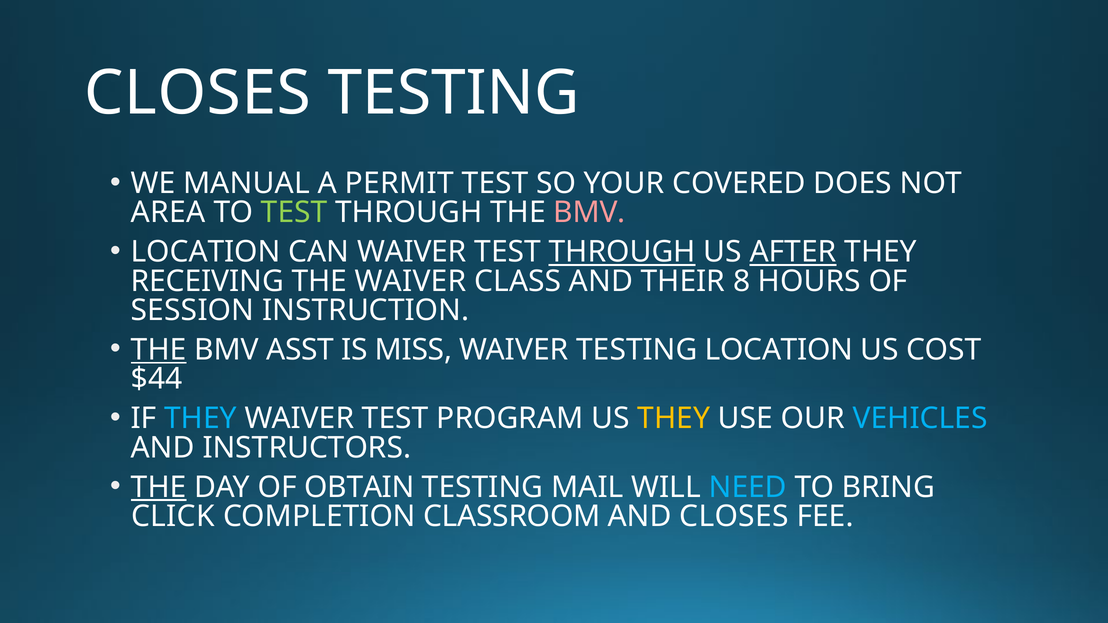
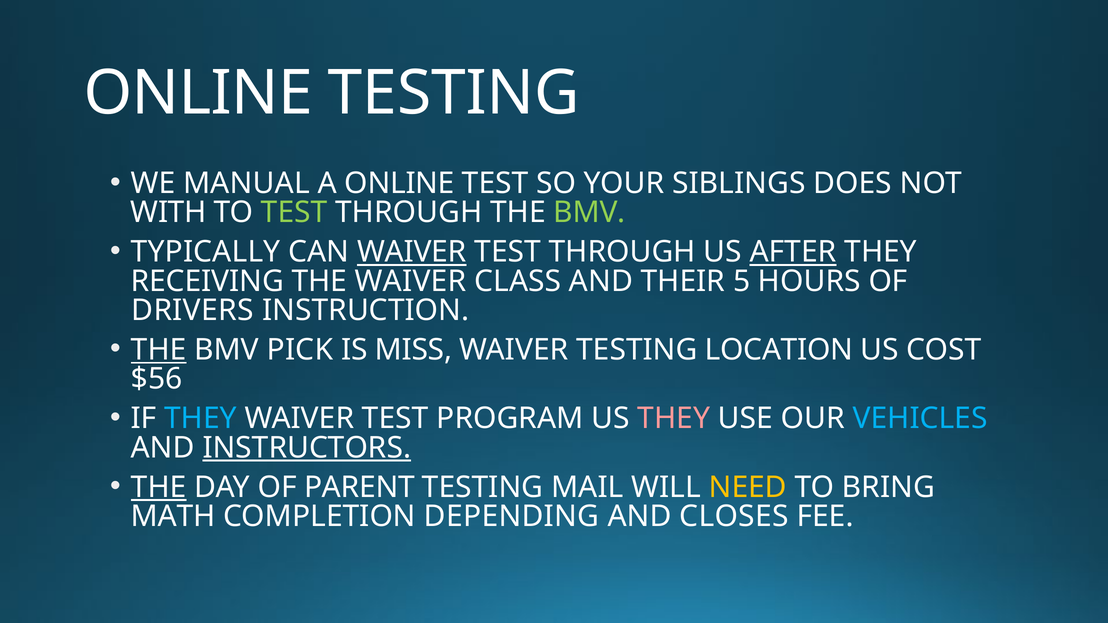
CLOSES: CLOSES -> ONLINE (198, 93)
A PERMIT: PERMIT -> ONLINE (400, 183)
COVERED: COVERED -> SIBLINGS (739, 183)
AREA: AREA -> WITH (168, 213)
BMV colour: pink -> light green (589, 213)
LOCATION: LOCATION -> TYPICALLY (206, 252)
WAIVER underline: none -> present (412, 252)
THROUGH underline: present -> none (622, 252)
8: 8 -> 5 (742, 281)
SESSION: SESSION -> DRIVERS (192, 310)
ASST: ASST -> PICK (300, 350)
$44: $44 -> $56 (157, 379)
THEY colour: yellow -> pink (674, 419)
INSTRUCTORS underline: none -> present (307, 448)
OBTAIN: OBTAIN -> PARENT (359, 487)
NEED colour: light blue -> yellow (748, 487)
CLICK: CLICK -> MATH (173, 516)
CLASSROOM: CLASSROOM -> DEPENDING (512, 516)
